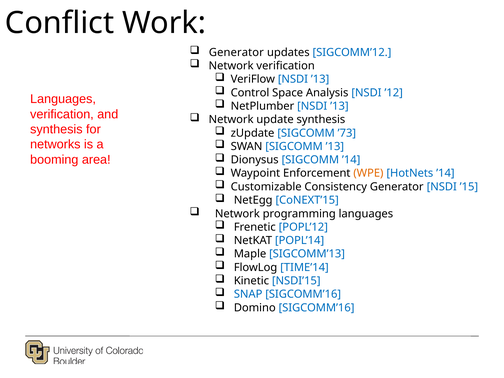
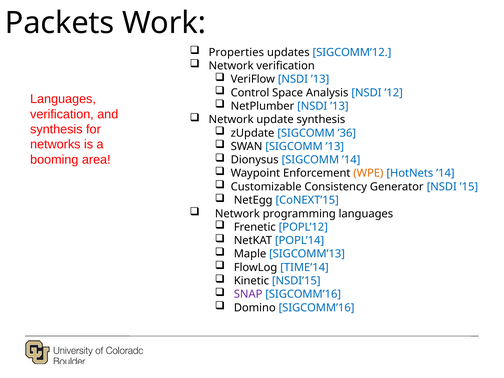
Conflict: Conflict -> Packets (60, 23)
Generator: Generator -> Properties (236, 52)
’73: ’73 -> ’36 (347, 133)
SNAP colour: blue -> purple (248, 294)
